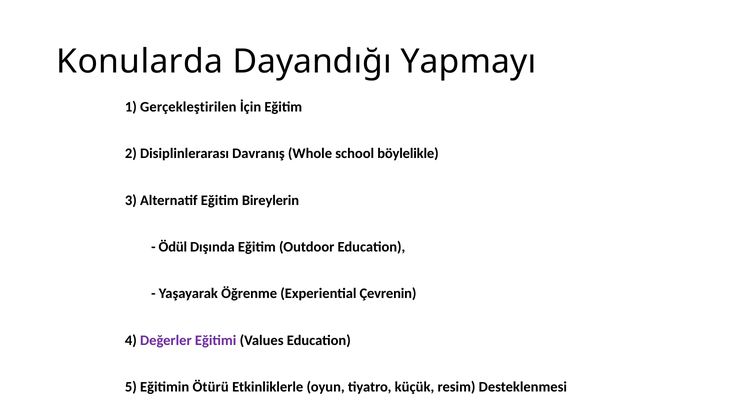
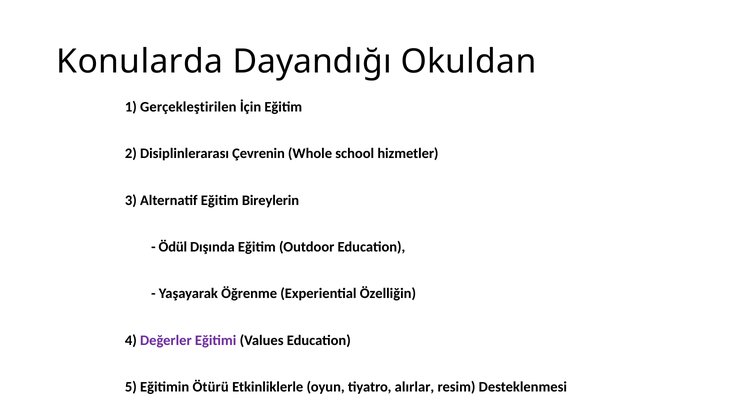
Yapmayı: Yapmayı -> Okuldan (468, 62)
Davranış: Davranış -> Çevrenin (259, 154)
böylelikle: böylelikle -> hizmetler (408, 154)
Çevrenin: Çevrenin -> Özelliğin (388, 294)
küçük: küçük -> alırlar (414, 387)
